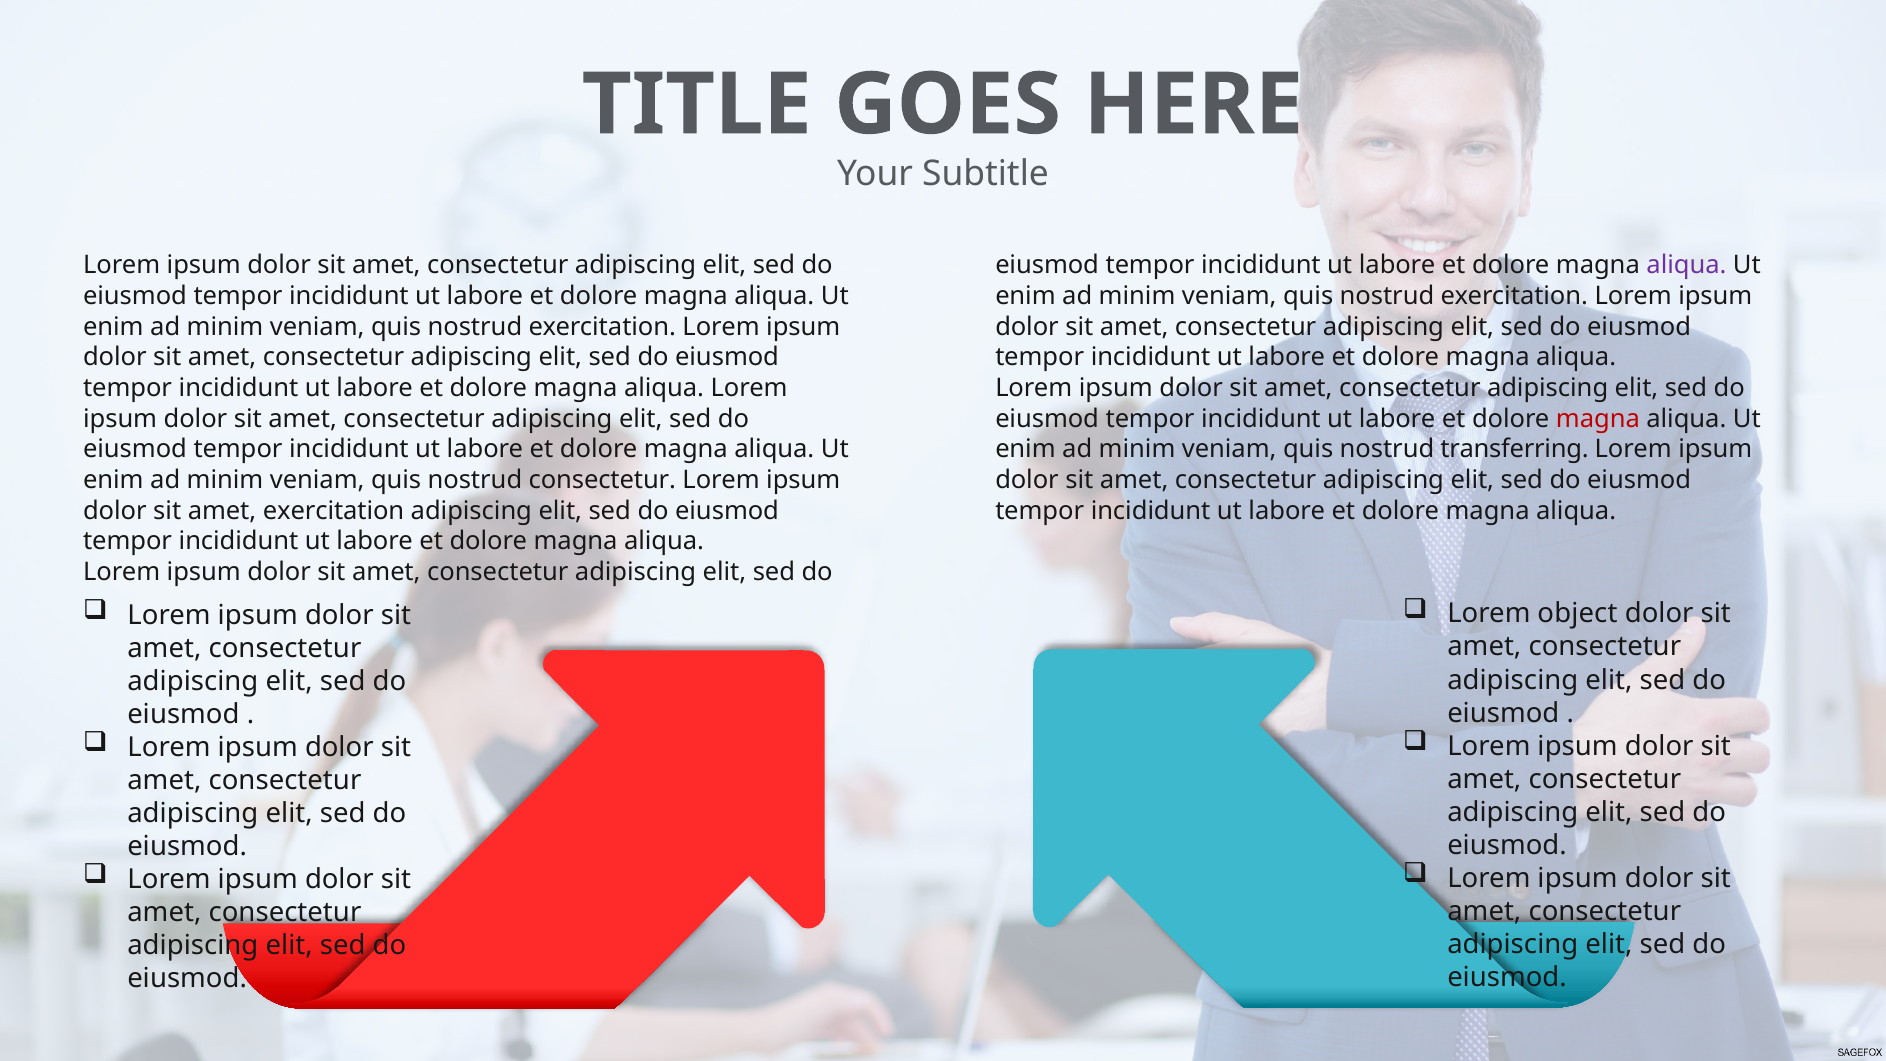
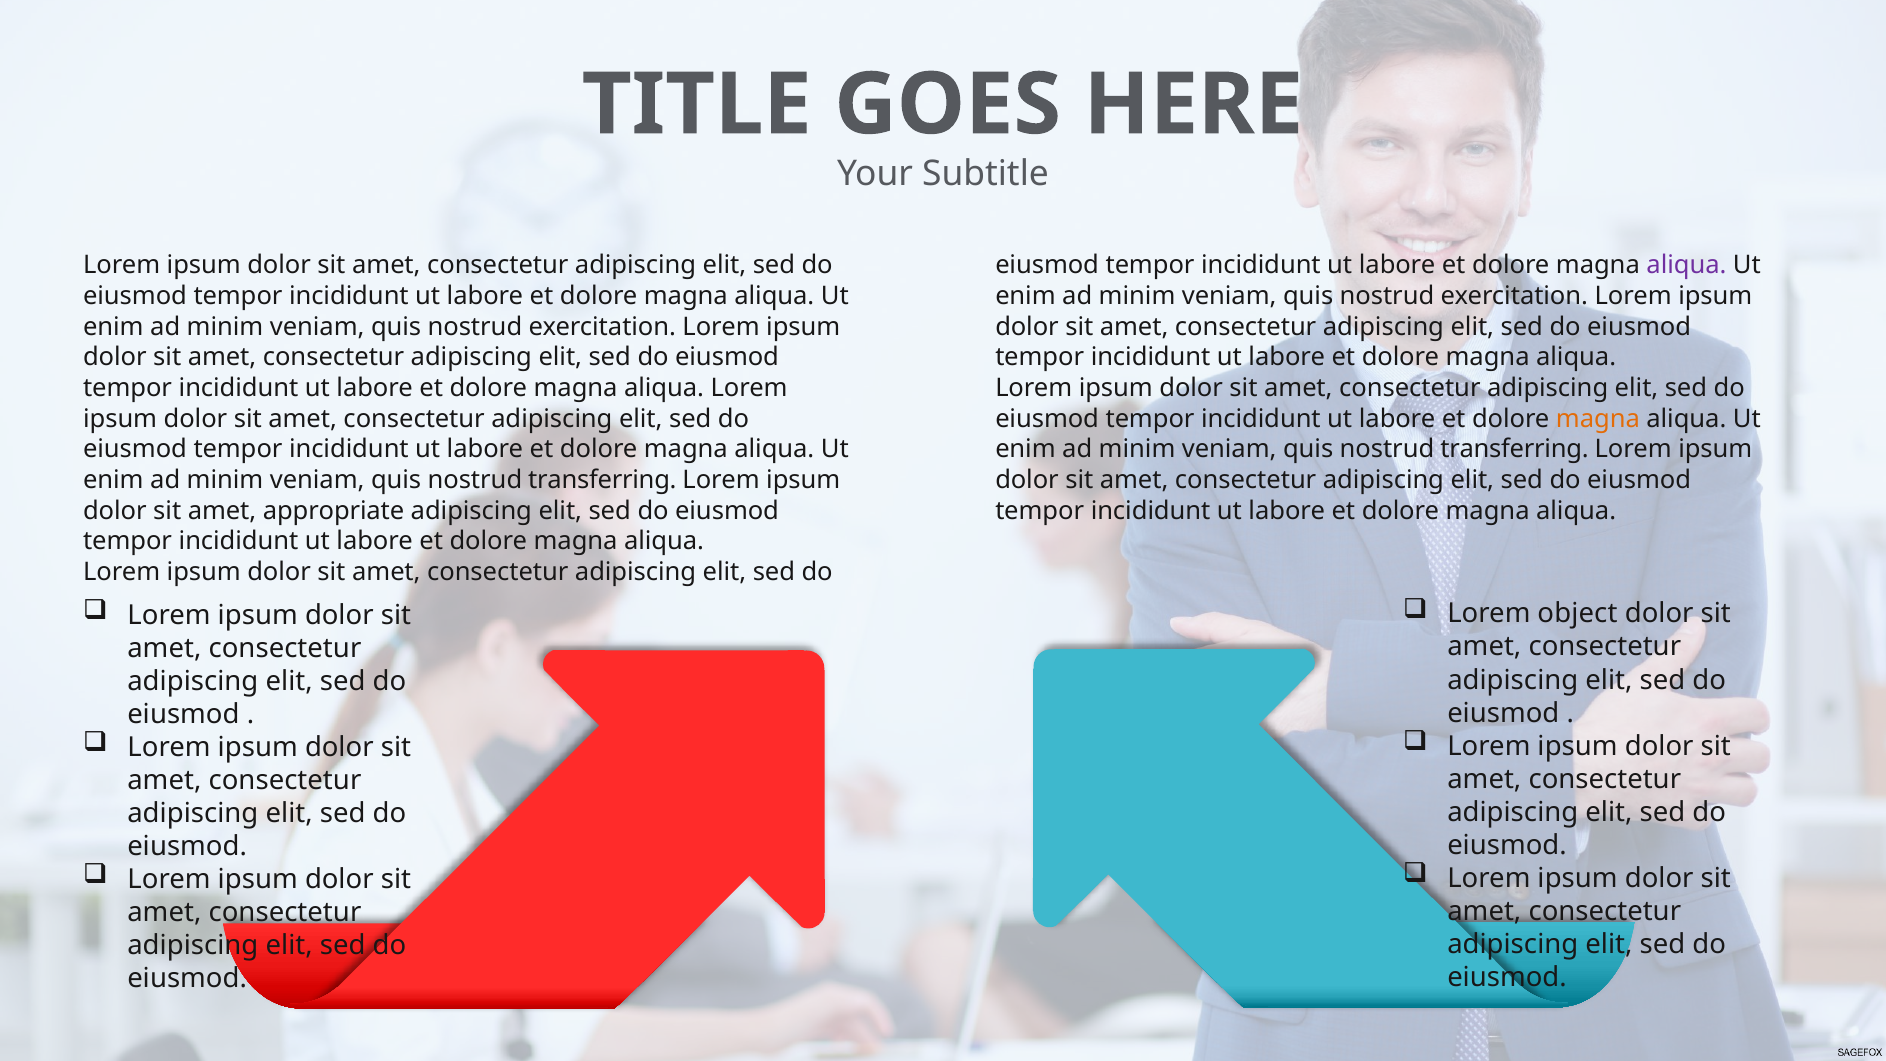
magna colour: red -> orange (1598, 419)
consectetur: consectetur -> transferring (602, 480)
amet exercitation: exercitation -> appropriate (334, 511)
